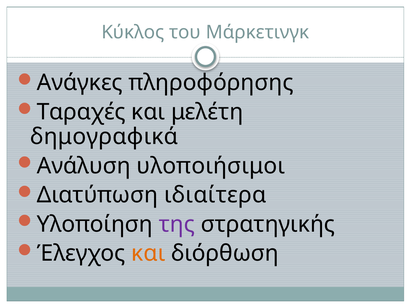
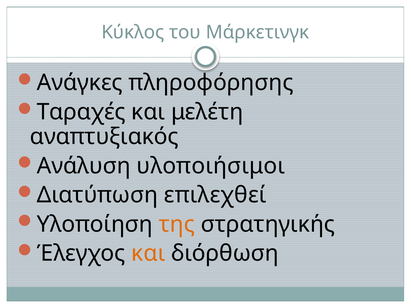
δημογραφικά: δημογραφικά -> αναπτυξιακός (104, 137)
ιδιαίτερα: ιδιαίτερα -> επιλεχθεί (215, 195)
της colour: purple -> orange (177, 224)
